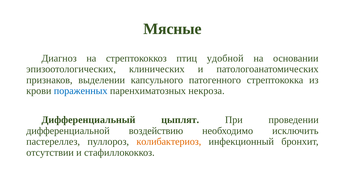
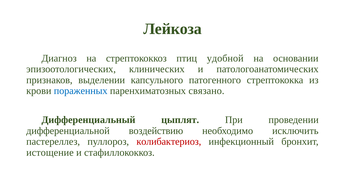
Мясные: Мясные -> Лейкоза (173, 29)
некроза: некроза -> связано (206, 91)
колибактериоз colour: orange -> red (169, 142)
отсутствии: отсутствии -> истощение (50, 152)
